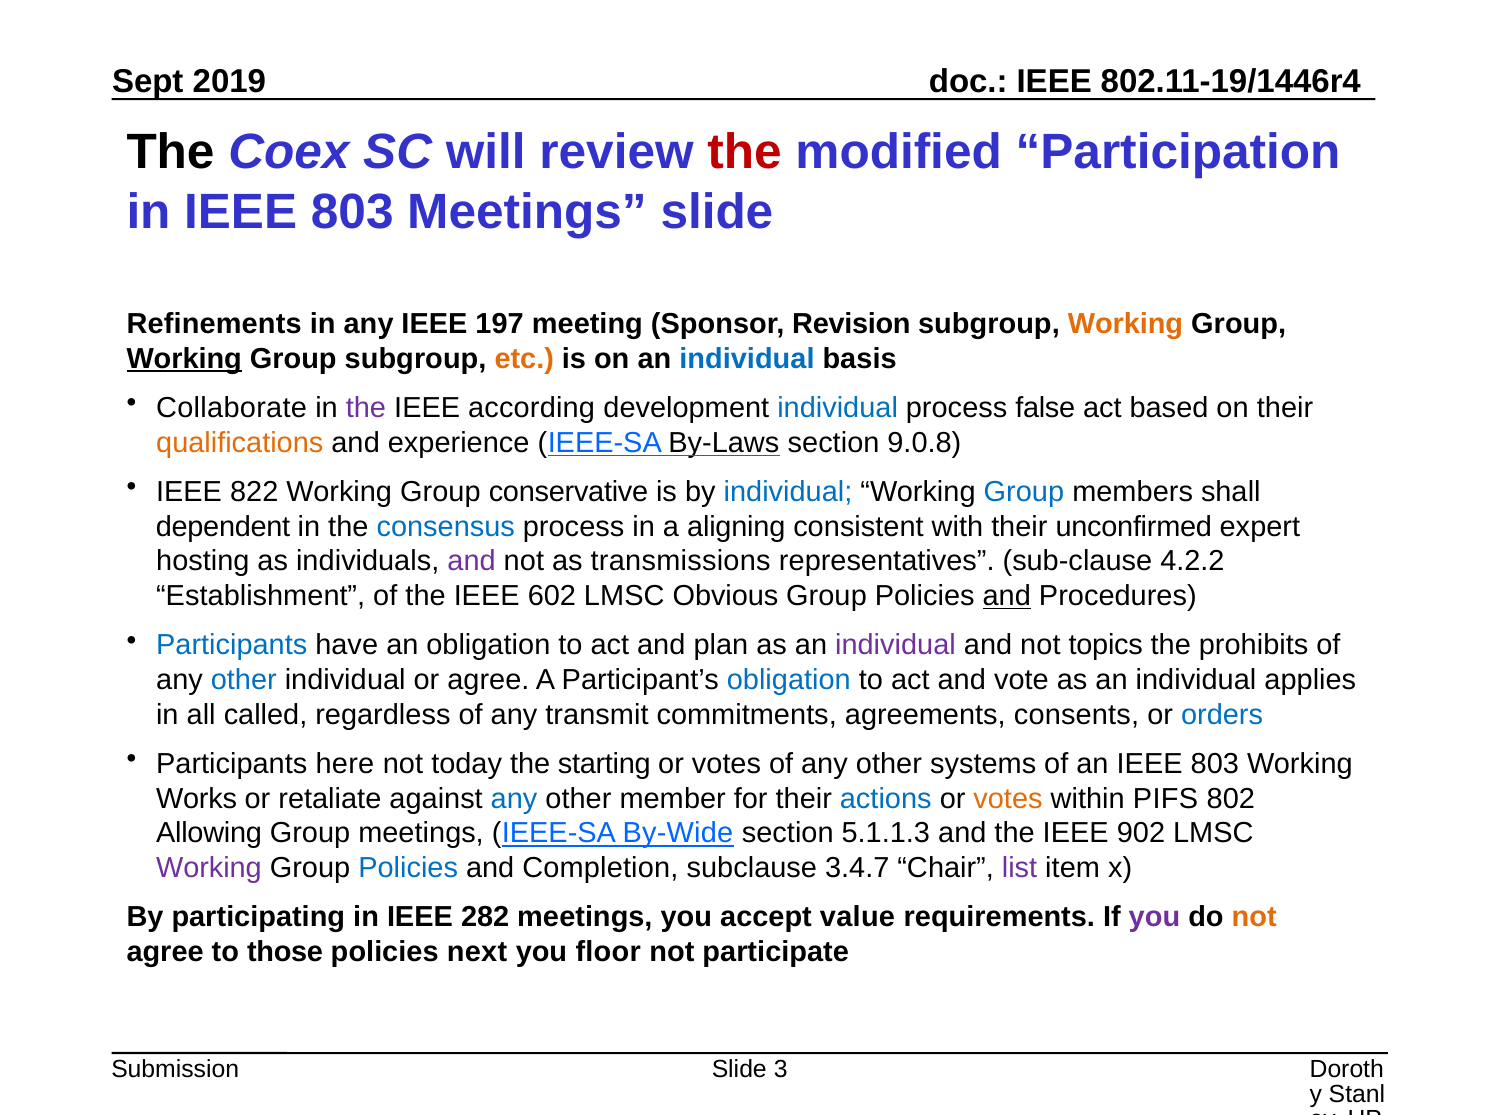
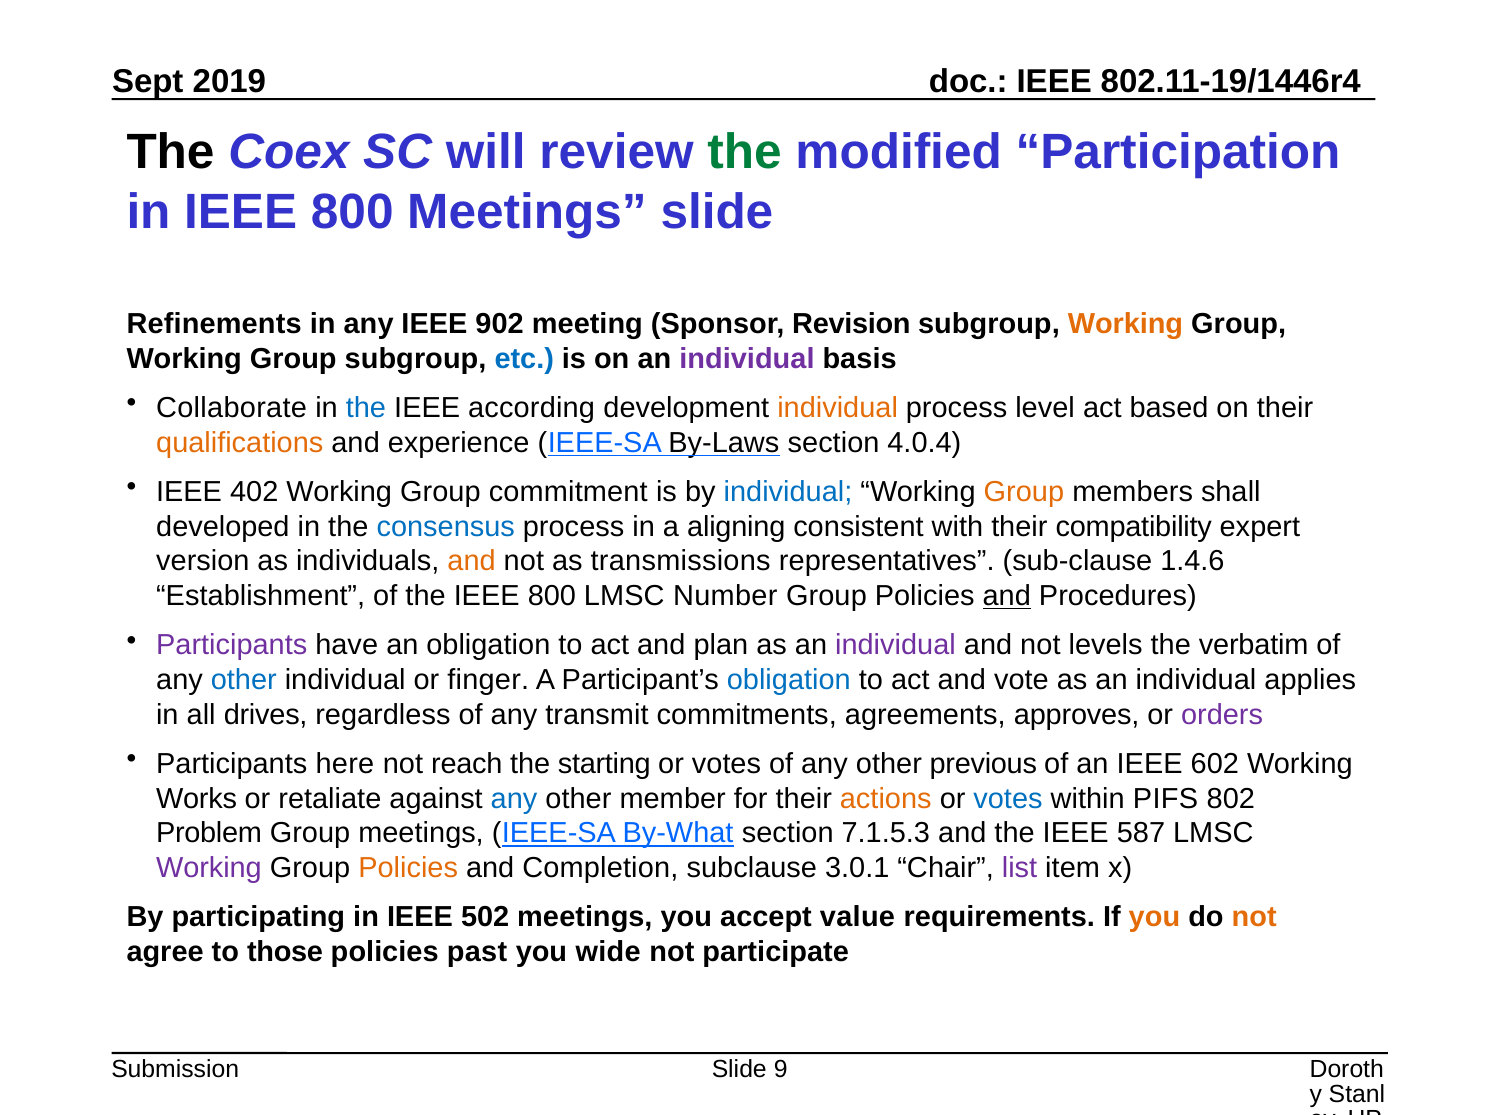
the colour: red -> green (745, 152)
in IEEE 803: 803 -> 800 (352, 212)
197: 197 -> 902 (500, 324)
Working underline: present -> none (184, 359)
etc colour: orange -> blue (524, 359)
individual colour: blue -> purple (747, 359)
the colour: purple -> blue (366, 408)
individual colour: blue -> orange (838, 408)
false: false -> level (1045, 408)
9.0.8: 9.0.8 -> 4.0.4 (924, 443)
822: 822 -> 402 (254, 492)
conservative: conservative -> commitment (568, 492)
Group colour: blue -> orange (1024, 492)
dependent: dependent -> developed (223, 527)
unconfirmed: unconfirmed -> compatibility (1134, 527)
hosting: hosting -> version (203, 561)
and colour: purple -> orange (472, 561)
4.2.2: 4.2.2 -> 1.4.6 (1192, 561)
the IEEE 602: 602 -> 800 (552, 596)
Obvious: Obvious -> Number (725, 596)
Participants colour: blue -> purple (232, 645)
topics: topics -> levels (1106, 645)
prohibits: prohibits -> verbatim (1254, 645)
or agree: agree -> finger (488, 680)
called: called -> drives (266, 715)
consents: consents -> approves (1077, 715)
orders colour: blue -> purple (1222, 715)
today: today -> reach (467, 764)
systems: systems -> previous (983, 764)
an IEEE 803: 803 -> 602 (1215, 764)
actions colour: blue -> orange (886, 799)
votes colour: orange -> blue (1008, 799)
Allowing: Allowing -> Problem (209, 833)
By-Wide: By-Wide -> By-What (678, 833)
5.1.1.3: 5.1.1.3 -> 7.1.5.3 (886, 833)
902: 902 -> 587 (1141, 833)
Policies colour: blue -> orange (408, 868)
3.4.7: 3.4.7 -> 3.0.1 (857, 868)
282: 282 -> 502 (485, 917)
you colour: purple -> orange (1154, 917)
next: next -> past (477, 952)
floor: floor -> wide (608, 952)
3: 3 -> 9 (781, 1070)
